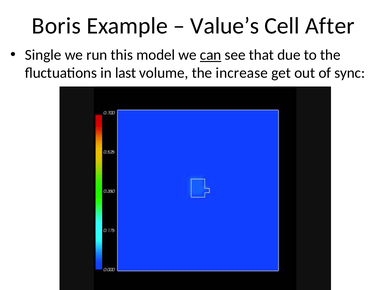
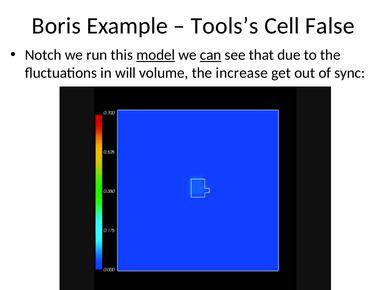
Value’s: Value’s -> Tools’s (224, 26)
After: After -> False (330, 26)
Single: Single -> Notch (43, 55)
model underline: none -> present (156, 55)
last: last -> will (126, 73)
